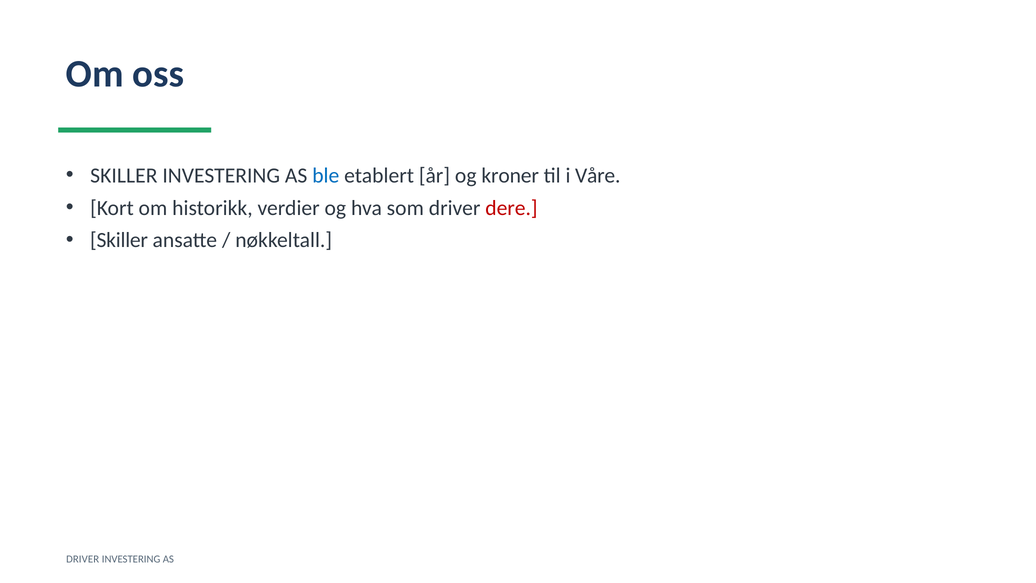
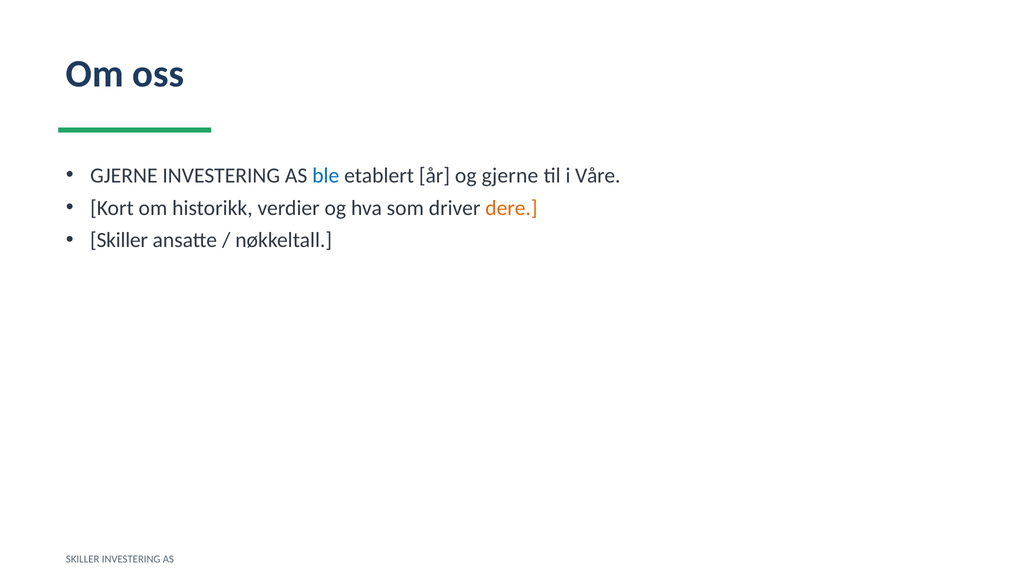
SKILLER: SKILLER -> GJERNE (124, 175)
og kroner: kroner -> gjerne (510, 175)
dere colour: red -> orange (511, 208)
DRIVER: DRIVER -> SKILLER (83, 559)
